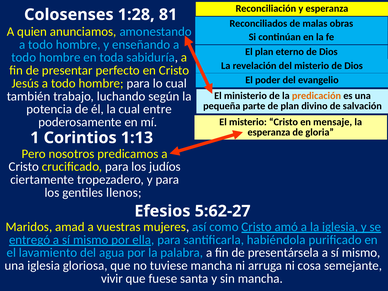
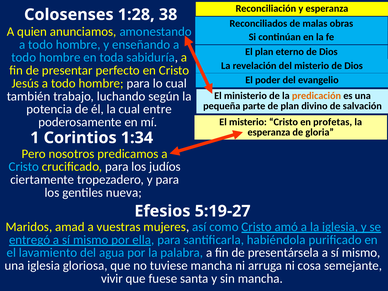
81: 81 -> 38 (168, 15)
mensaje: mensaje -> profetas (333, 122)
1:13: 1:13 -> 1:34 (137, 138)
Cristo colour: white -> light blue (24, 167)
llenos: llenos -> nueva (124, 193)
5:62-27: 5:62-27 -> 5:19-27 (223, 211)
